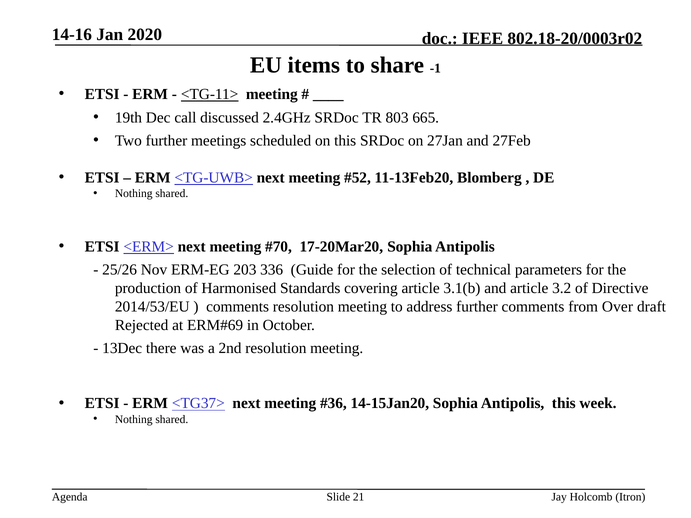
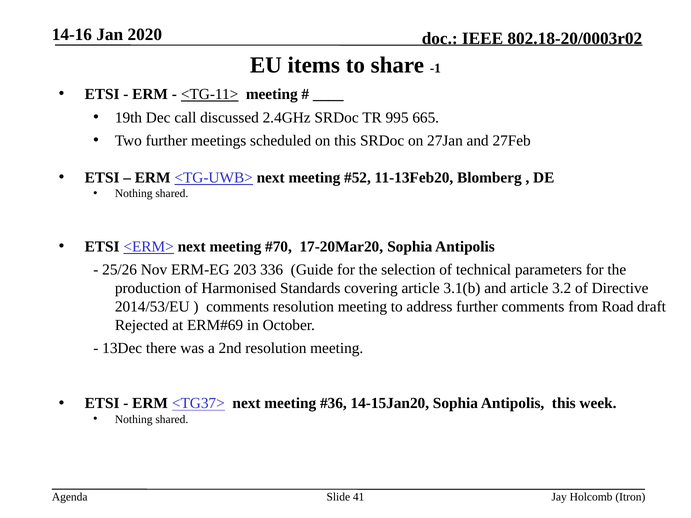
803: 803 -> 995 (397, 118)
Over: Over -> Road (618, 307)
21: 21 -> 41 (359, 497)
